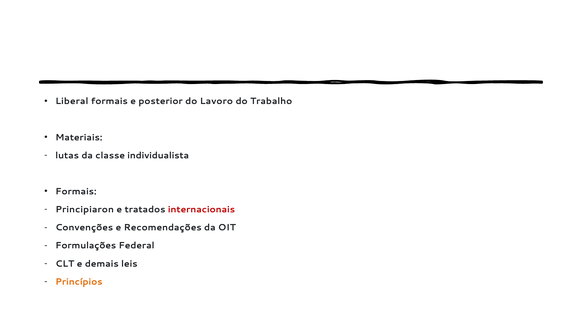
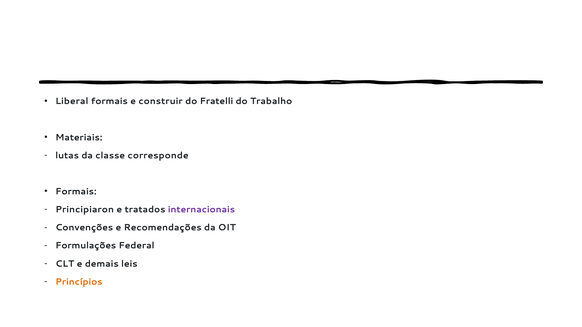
posterior: posterior -> construir (161, 101)
Lavoro: Lavoro -> Fratelli (216, 101)
individualista: individualista -> corresponde (158, 156)
internacionais colour: red -> purple (201, 210)
